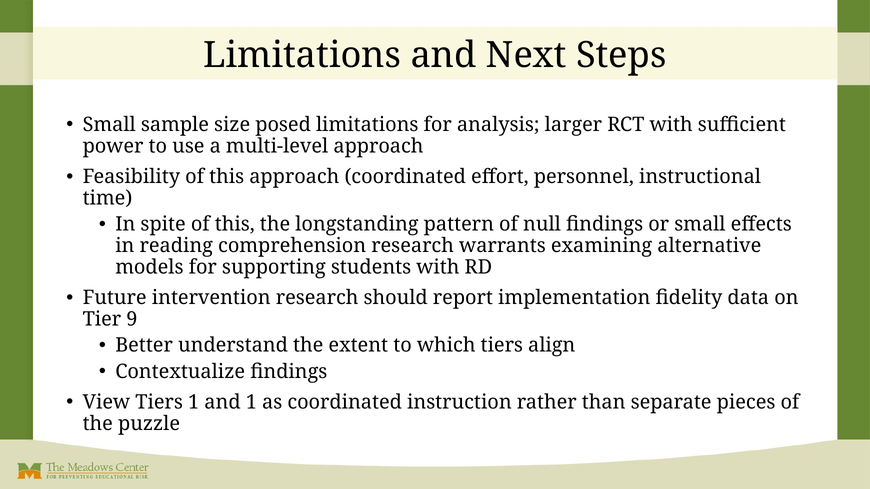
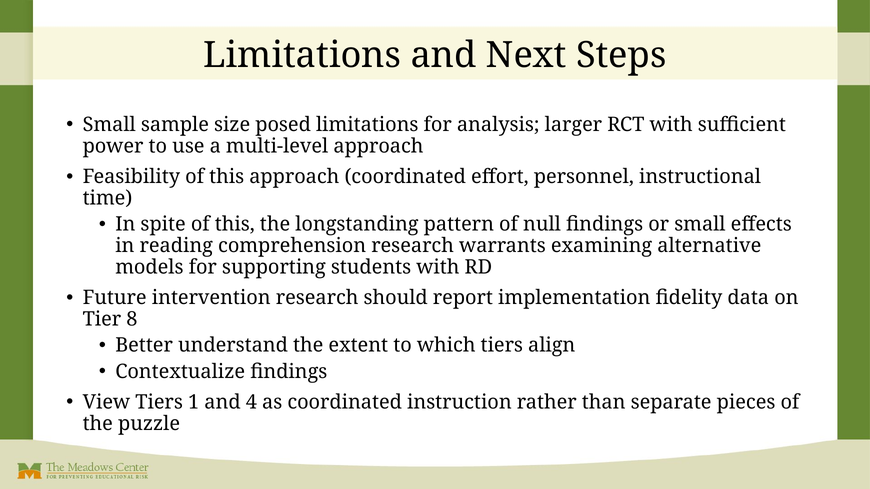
9: 9 -> 8 (132, 320)
and 1: 1 -> 4 (251, 402)
